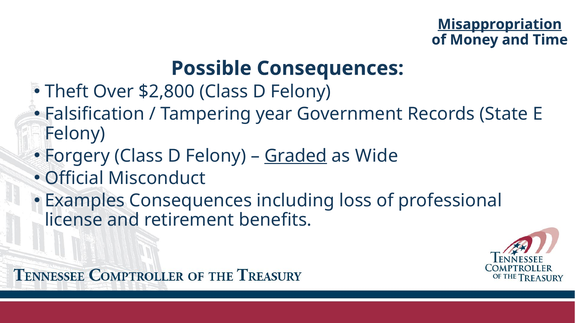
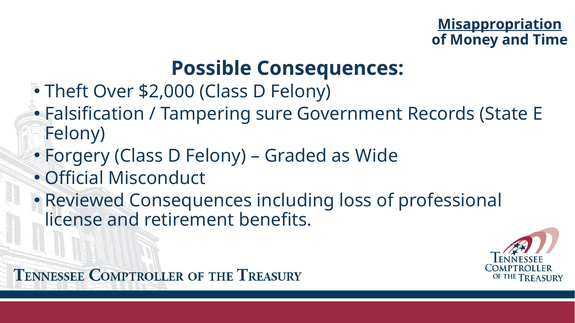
$2,800: $2,800 -> $2,000 (167, 92)
year: year -> sure (274, 114)
Graded underline: present -> none (296, 156)
Examples: Examples -> Reviewed (85, 201)
